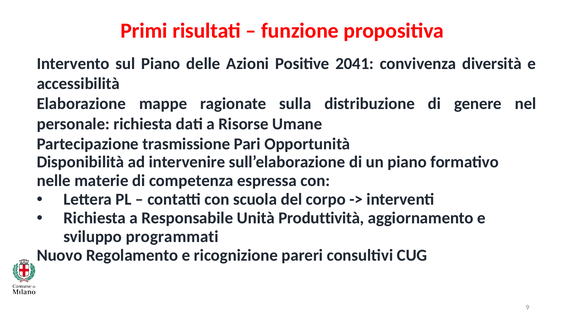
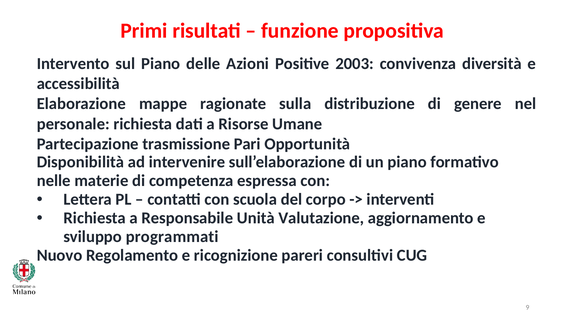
2041: 2041 -> 2003 (355, 64)
Produttività: Produttività -> Valutazione (321, 218)
